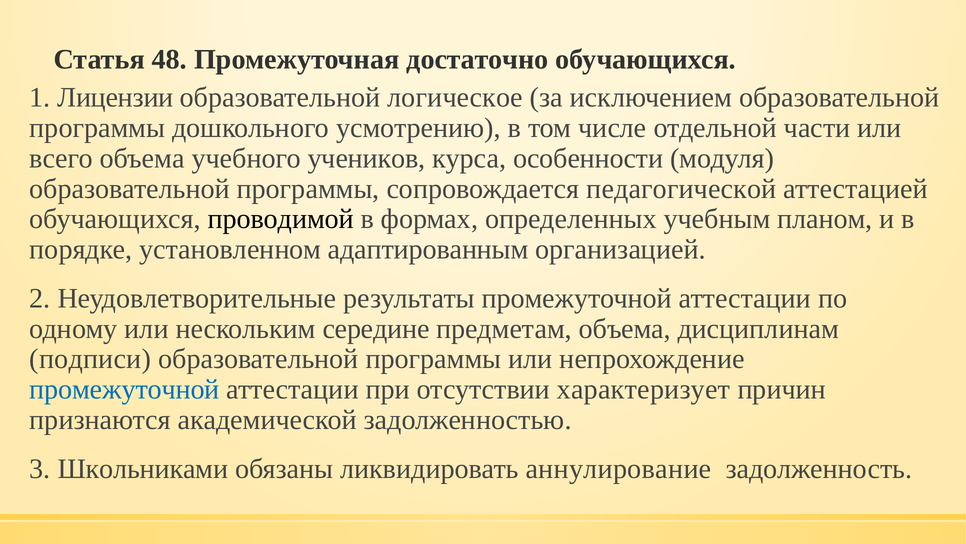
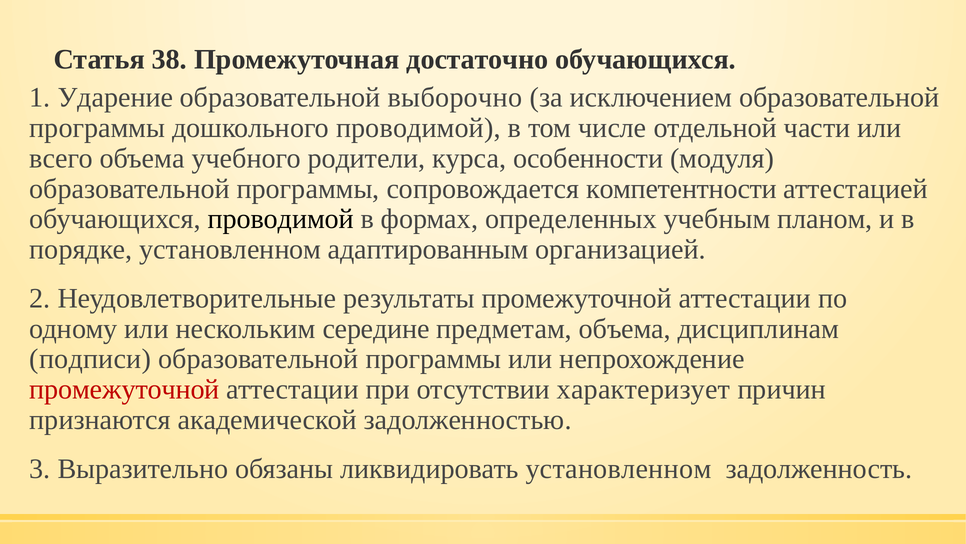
48: 48 -> 38 (169, 59)
Лицензии: Лицензии -> Ударение (115, 97)
логическое: логическое -> выборочно (455, 97)
дошкольного усмотрению: усмотрению -> проводимой (418, 128)
учеников: учеников -> родители (367, 158)
педагогической: педагогической -> компетентности (682, 188)
промежуточной colour: blue -> red (125, 389)
Школьниками: Школьниками -> Выразительно (143, 468)
ликвидировать аннулирование: аннулирование -> установленном (618, 468)
